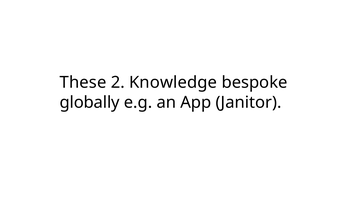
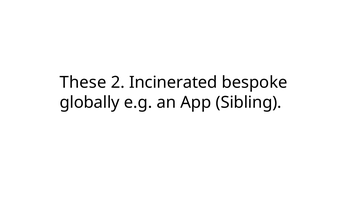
Knowledge: Knowledge -> Incinerated (173, 83)
Janitor: Janitor -> Sibling (249, 103)
